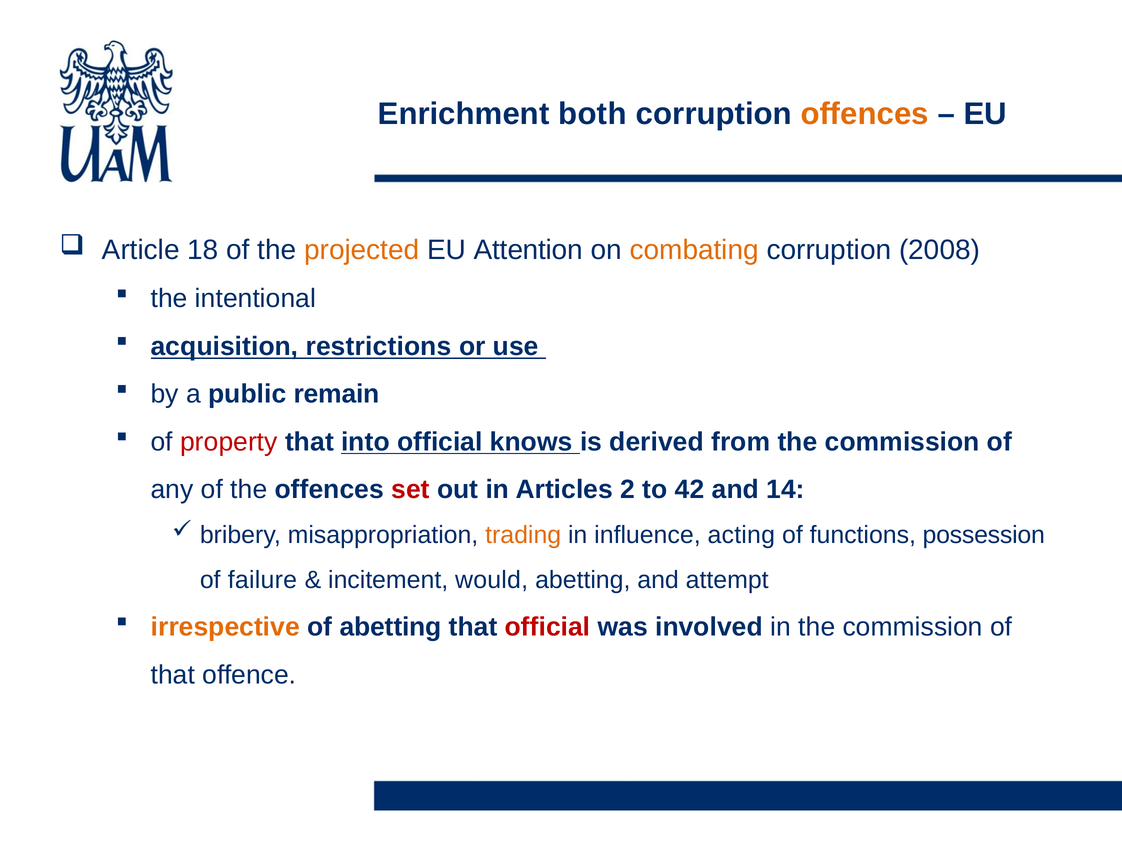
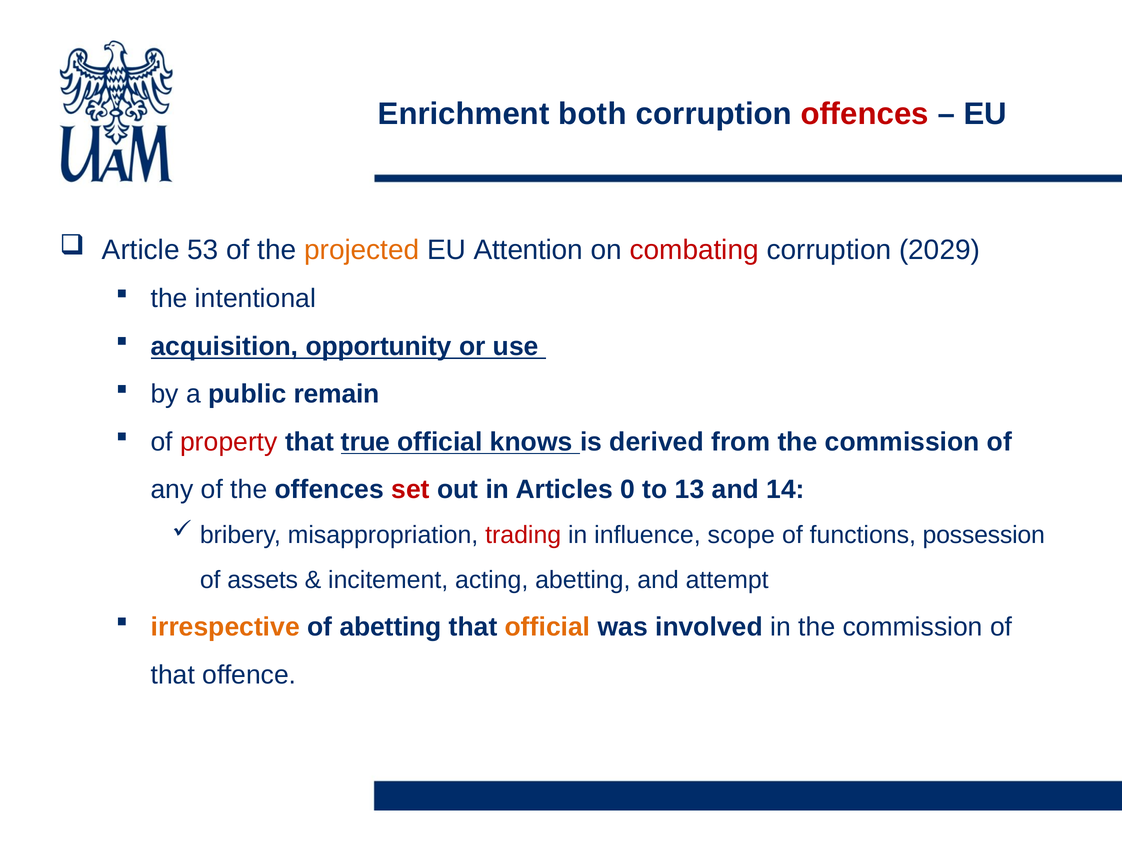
offences colour: orange -> red (865, 114)
18: 18 -> 53 (203, 250)
combating colour: orange -> red (694, 250)
2008: 2008 -> 2029 (940, 250)
restrictions: restrictions -> opportunity (379, 346)
into: into -> true (366, 442)
2: 2 -> 0 (628, 489)
42: 42 -> 13 (690, 489)
trading colour: orange -> red (523, 535)
acting: acting -> scope (741, 535)
failure: failure -> assets (263, 580)
would: would -> acting (492, 580)
official colour: red -> orange (548, 627)
